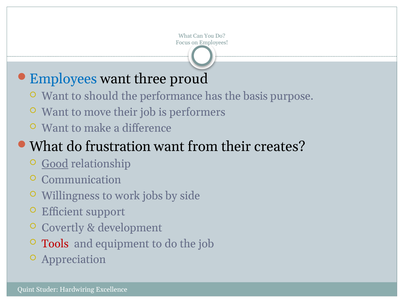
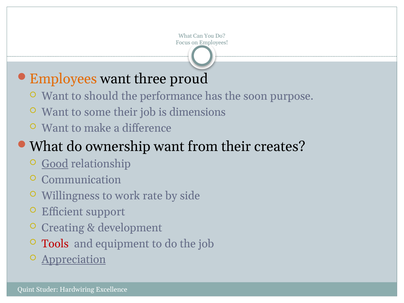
Employees colour: blue -> orange (63, 79)
basis: basis -> soon (255, 96)
move: move -> some (97, 112)
performers: performers -> dimensions (197, 112)
frustration: frustration -> ownership (118, 147)
jobs: jobs -> rate (153, 196)
Covertly: Covertly -> Creating (63, 228)
Appreciation underline: none -> present (74, 260)
